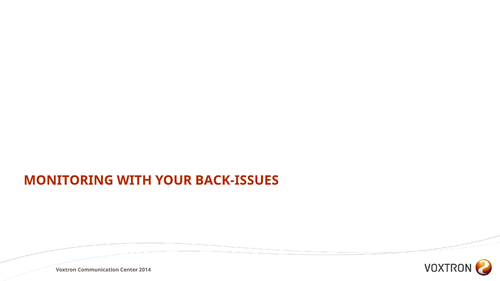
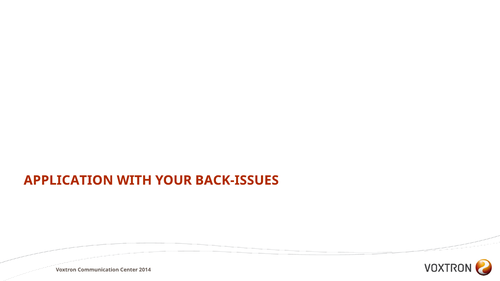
MONITORING: MONITORING -> APPLICATION (68, 181)
